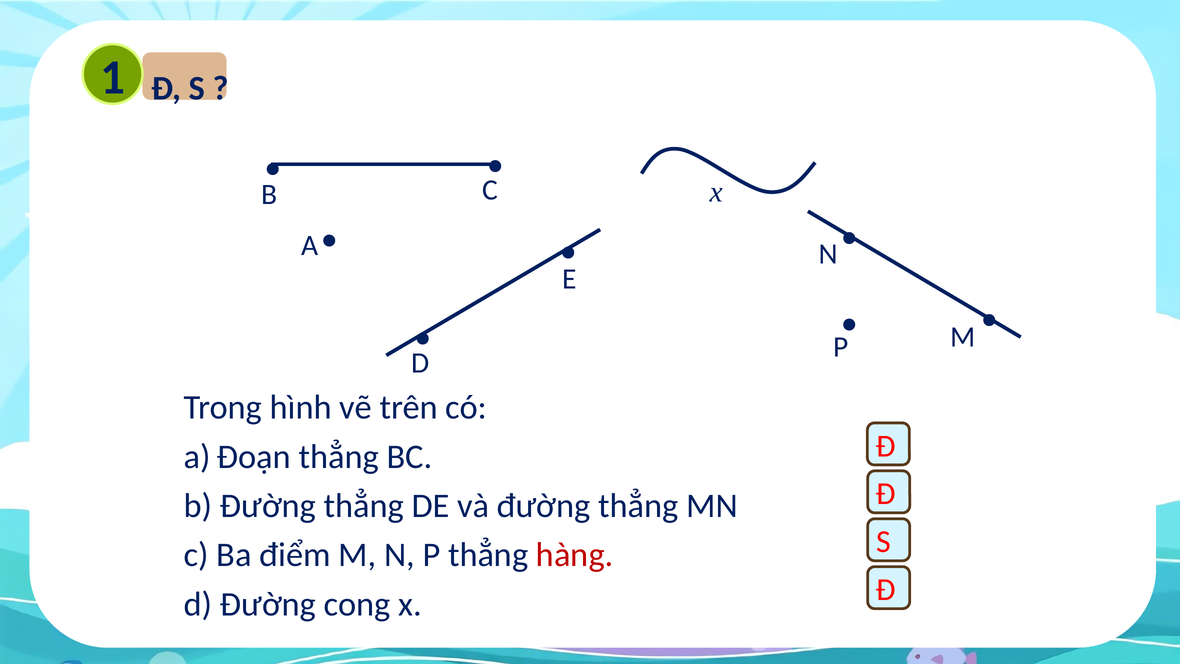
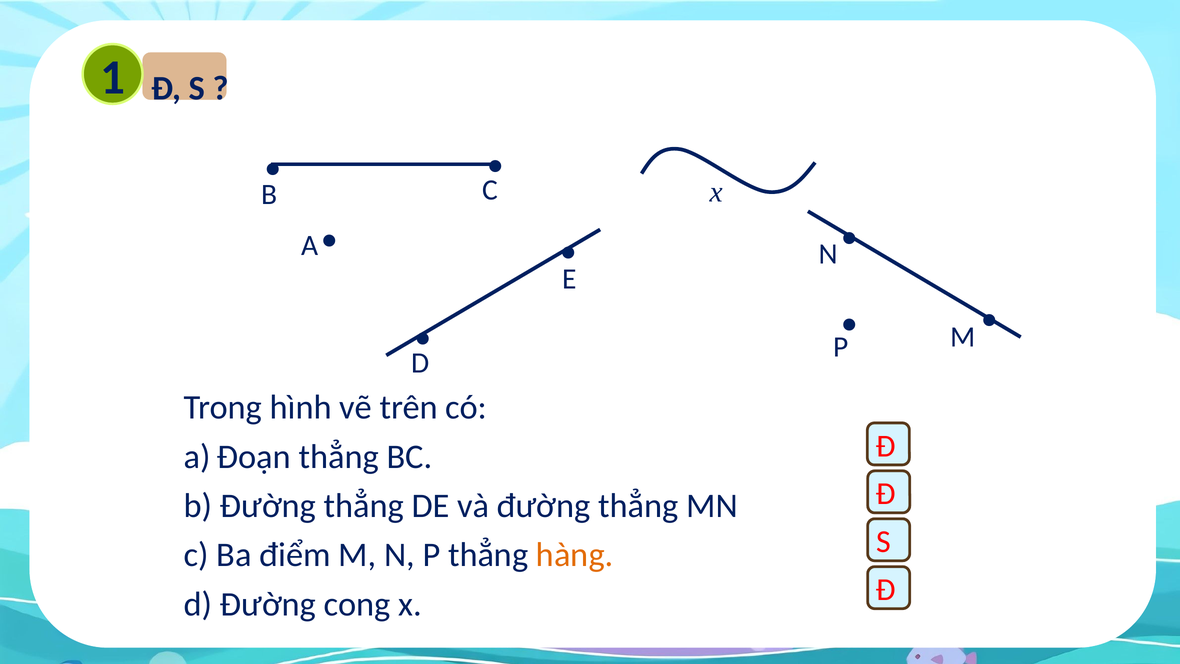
hàng colour: red -> orange (575, 555)
